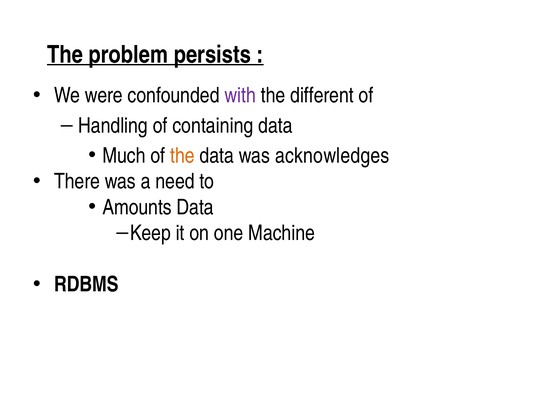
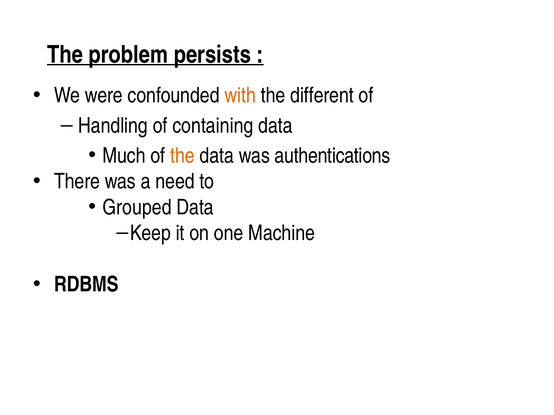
with colour: purple -> orange (240, 96)
acknowledges: acknowledges -> authentications (333, 156)
Amounts: Amounts -> Grouped (137, 207)
